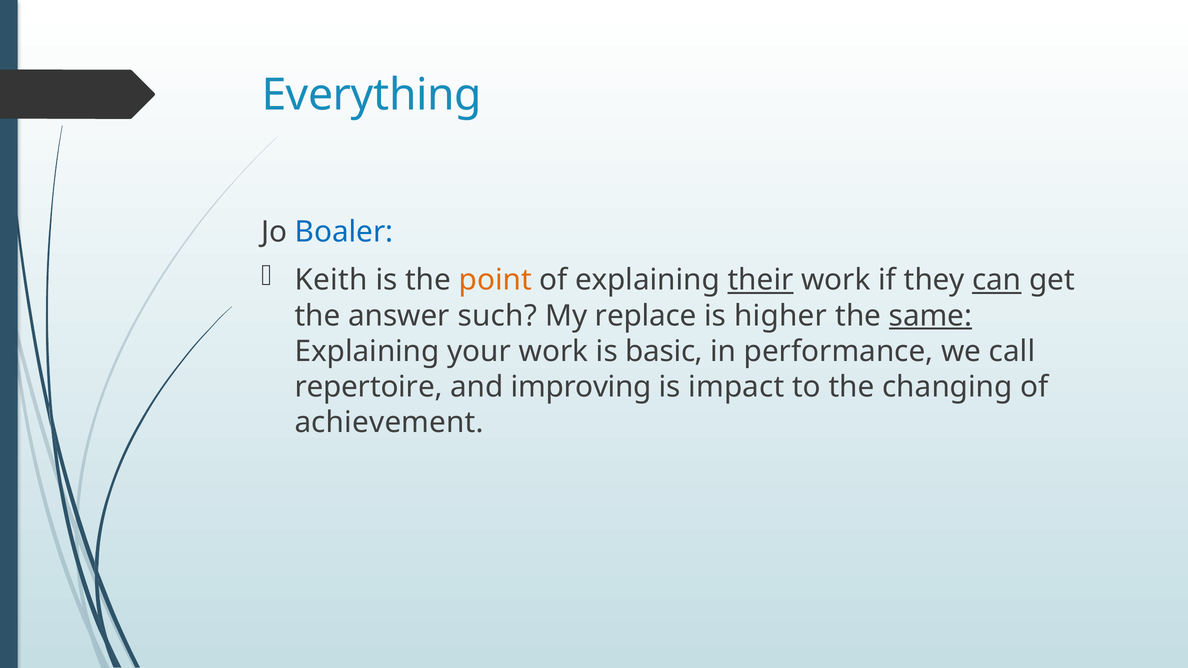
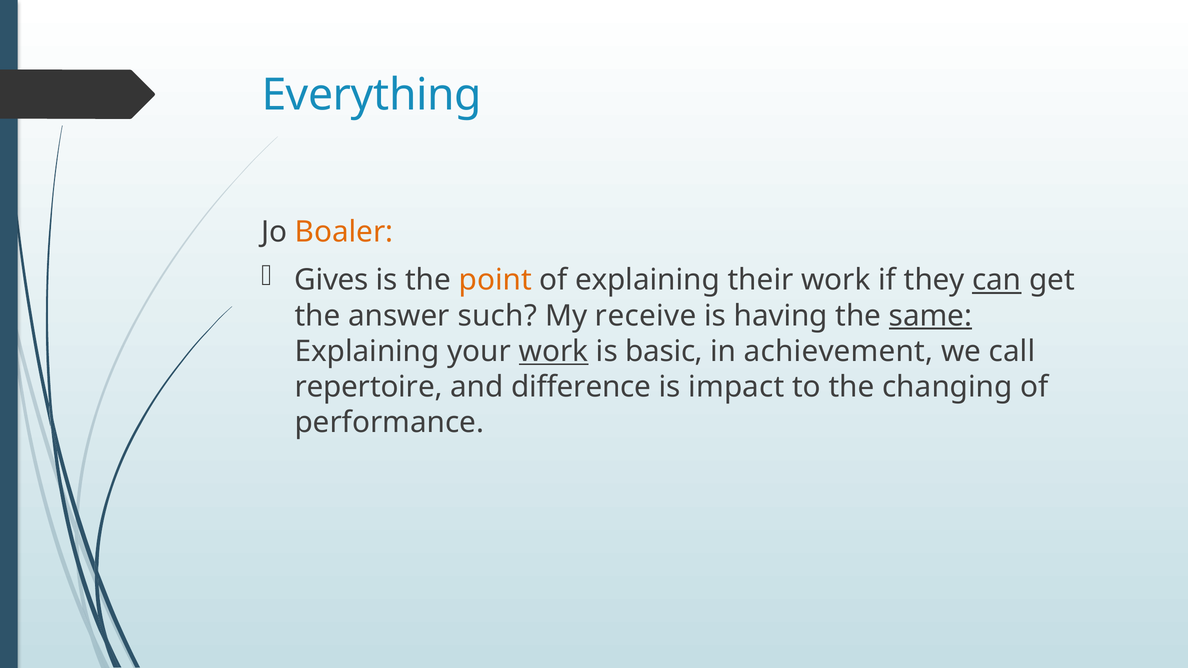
Boaler colour: blue -> orange (344, 232)
Keith: Keith -> Gives (331, 280)
their underline: present -> none (761, 280)
replace: replace -> receive (646, 316)
higher: higher -> having (781, 316)
work underline: none -> present (554, 352)
performance: performance -> achievement (839, 352)
improving: improving -> difference (581, 387)
achievement: achievement -> performance (389, 423)
